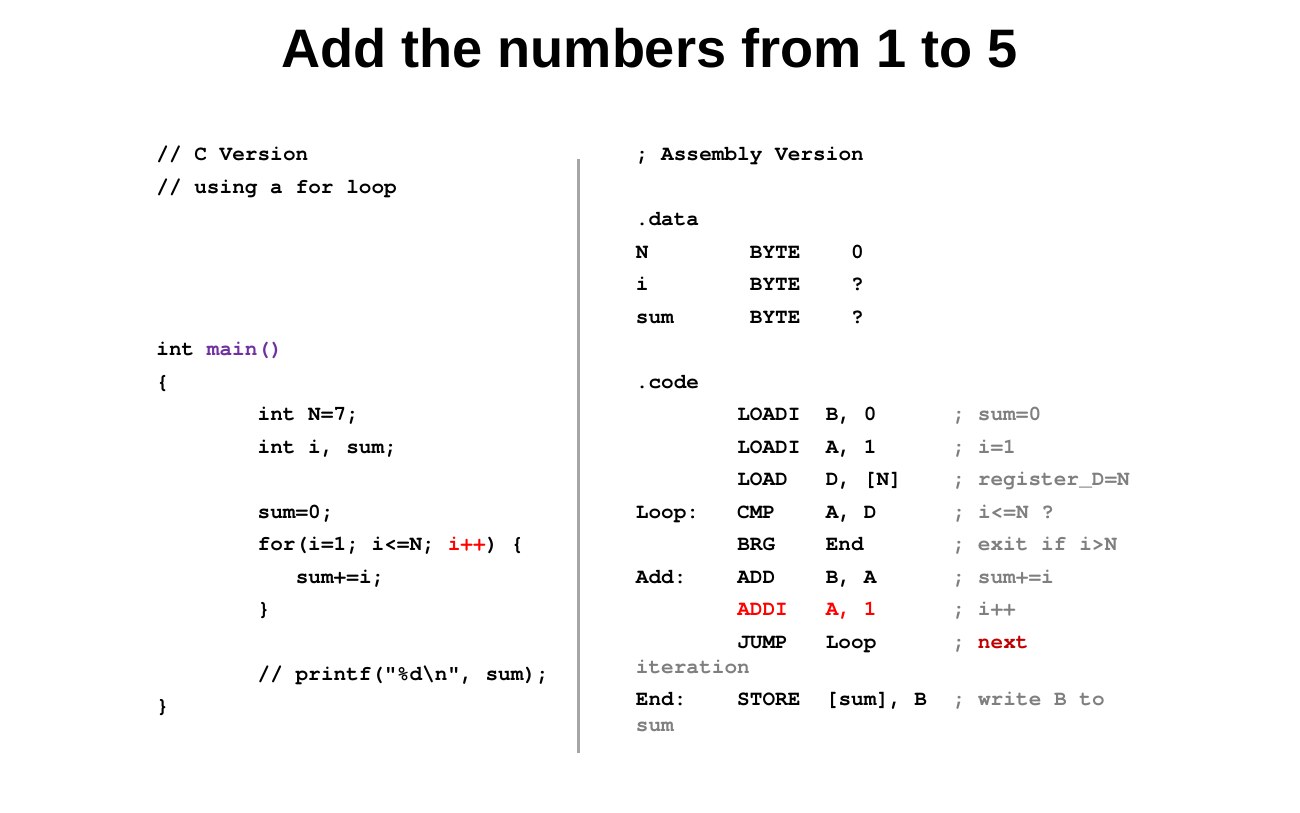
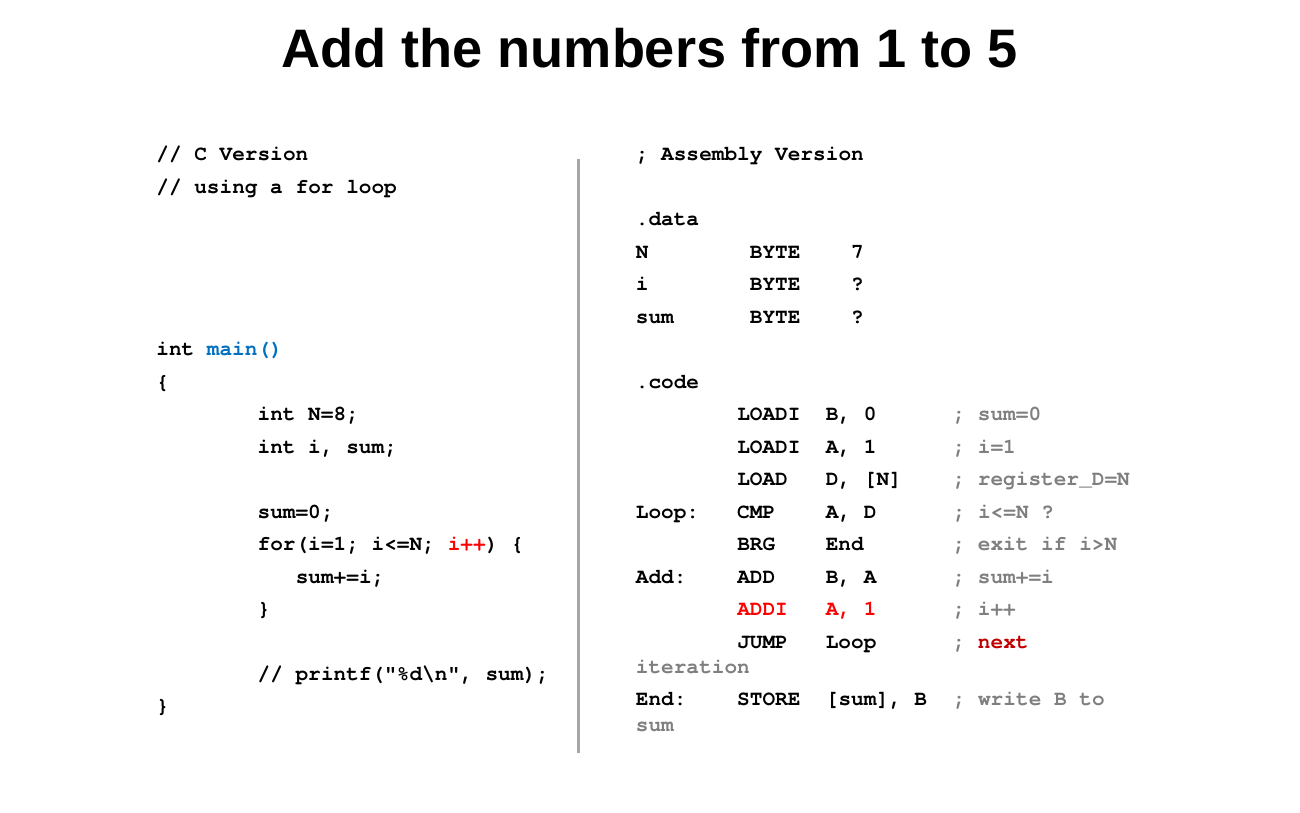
BYTE 0: 0 -> 7 (857, 251)
main( colour: purple -> blue (245, 349)
N=7: N=7 -> N=8 (334, 413)
